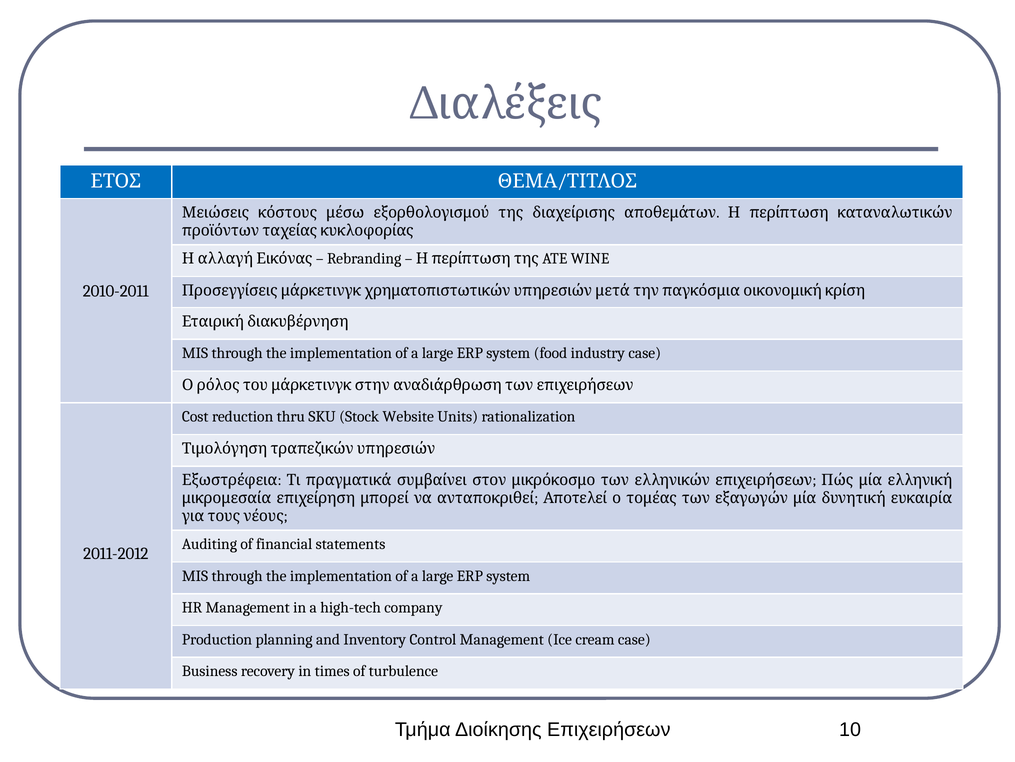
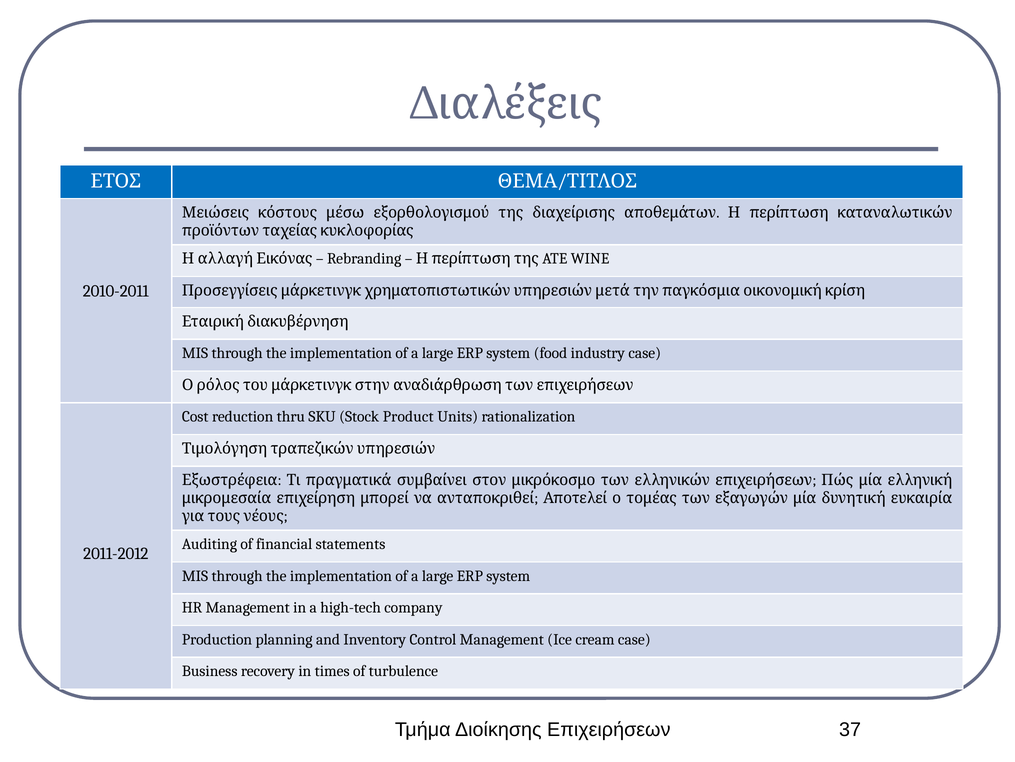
Website: Website -> Product (408, 416)
10: 10 -> 37 (850, 729)
